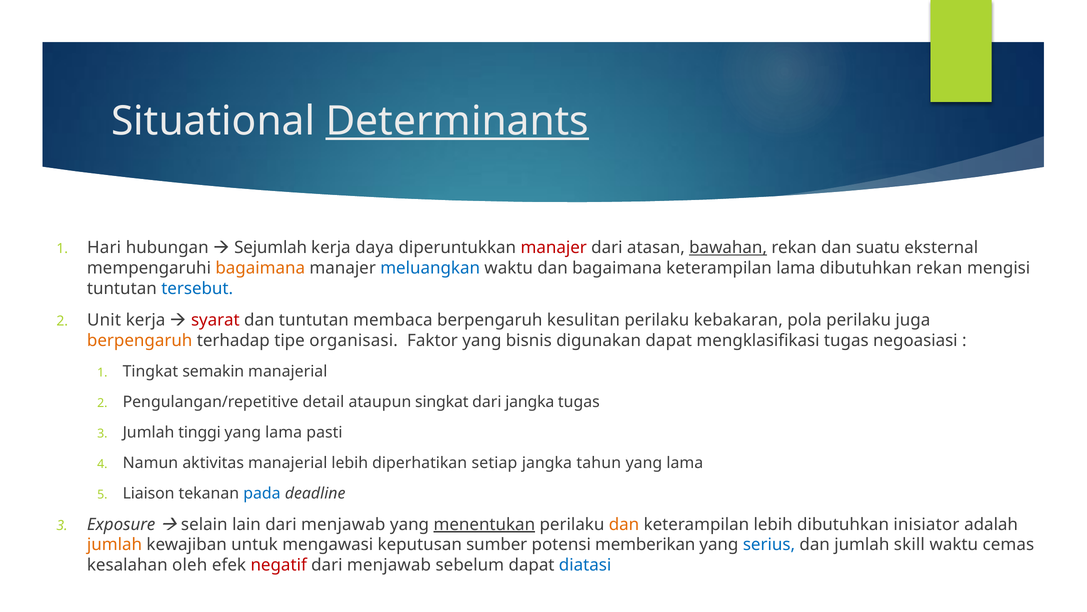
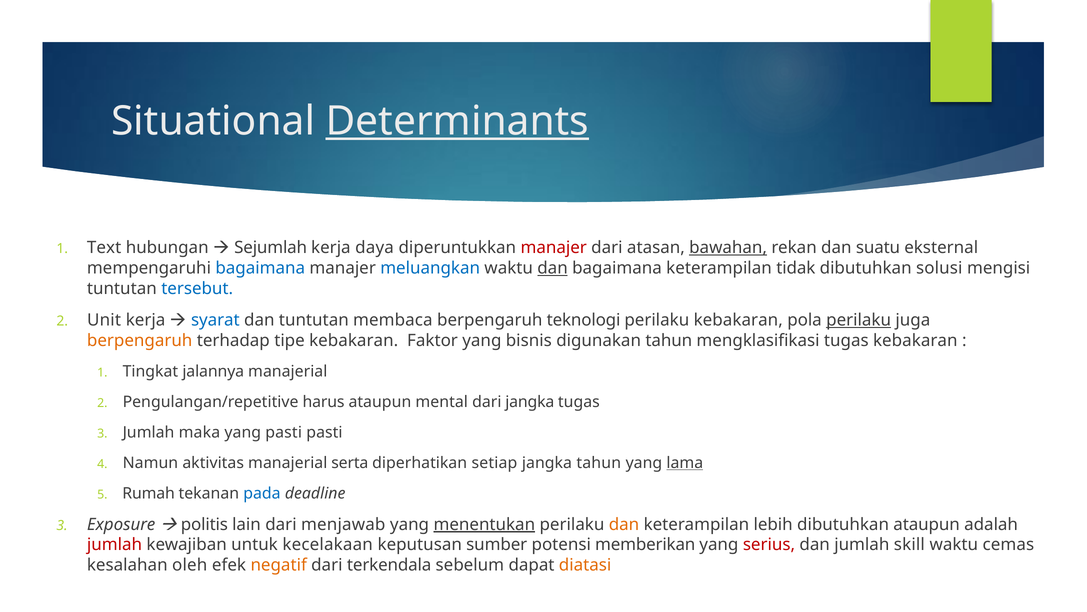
Hari: Hari -> Text (104, 248)
bagaimana colour: orange -> blue (260, 268)
dan underline: none -> present (553, 268)
keterampilan lama: lama -> tidak (796, 268)
dibutuhkan rekan: rekan -> solusi (939, 268)
syarat colour: red -> blue (215, 320)
kesulitan: kesulitan -> teknologi (584, 320)
perilaku underline: none -> present (859, 320)
tipe organisasi: organisasi -> kebakaran (354, 340)
digunakan dapat: dapat -> tahun (669, 340)
tugas negoasiasi: negoasiasi -> kebakaran (915, 340)
semakin: semakin -> jalannya (213, 371)
detail: detail -> harus (324, 402)
singkat: singkat -> mental (442, 402)
tinggi: tinggi -> maka (199, 432)
lama: lama -> pasti (284, 432)
manajerial lebih: lebih -> serta (350, 462)
lama underline: none -> present (685, 462)
Liaison: Liaison -> Rumah (149, 493)
selain: selain -> politis (204, 524)
dibutuhkan inisiator: inisiator -> ataupun (927, 524)
jumlah colour: orange -> red (115, 544)
mengawasi: mengawasi -> kecelakaan (328, 544)
serius colour: blue -> red (769, 544)
negatif colour: red -> orange (279, 565)
menjawab: menjawab -> terkendala (389, 565)
diatasi colour: blue -> orange (585, 565)
